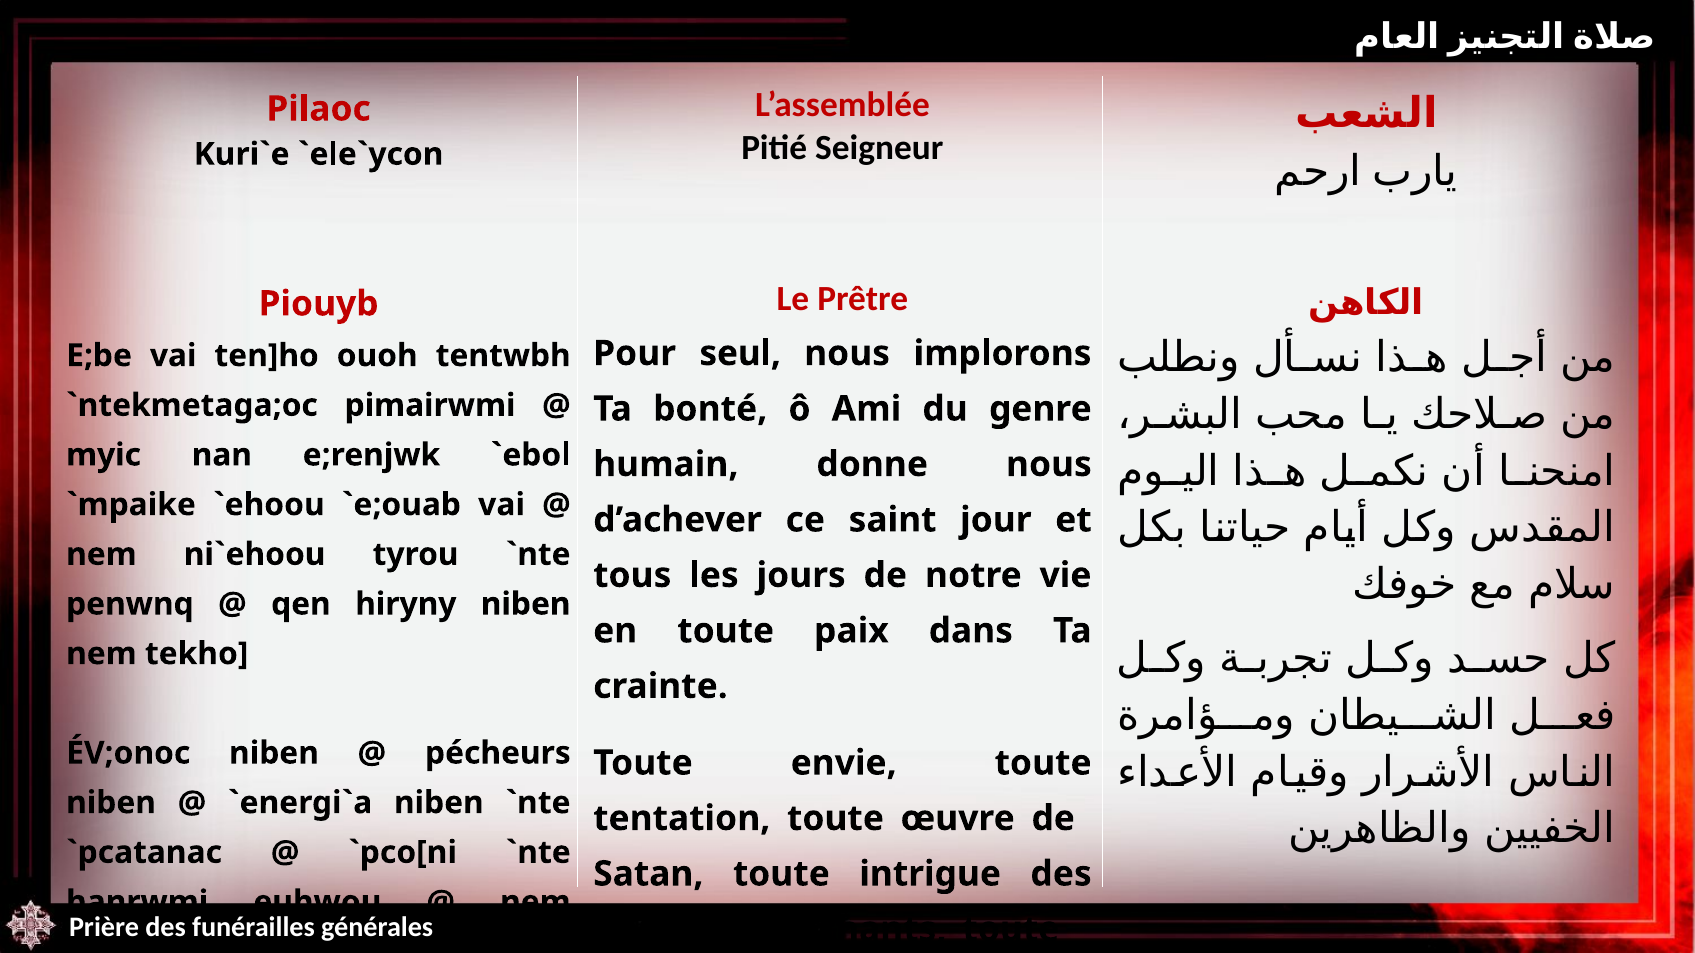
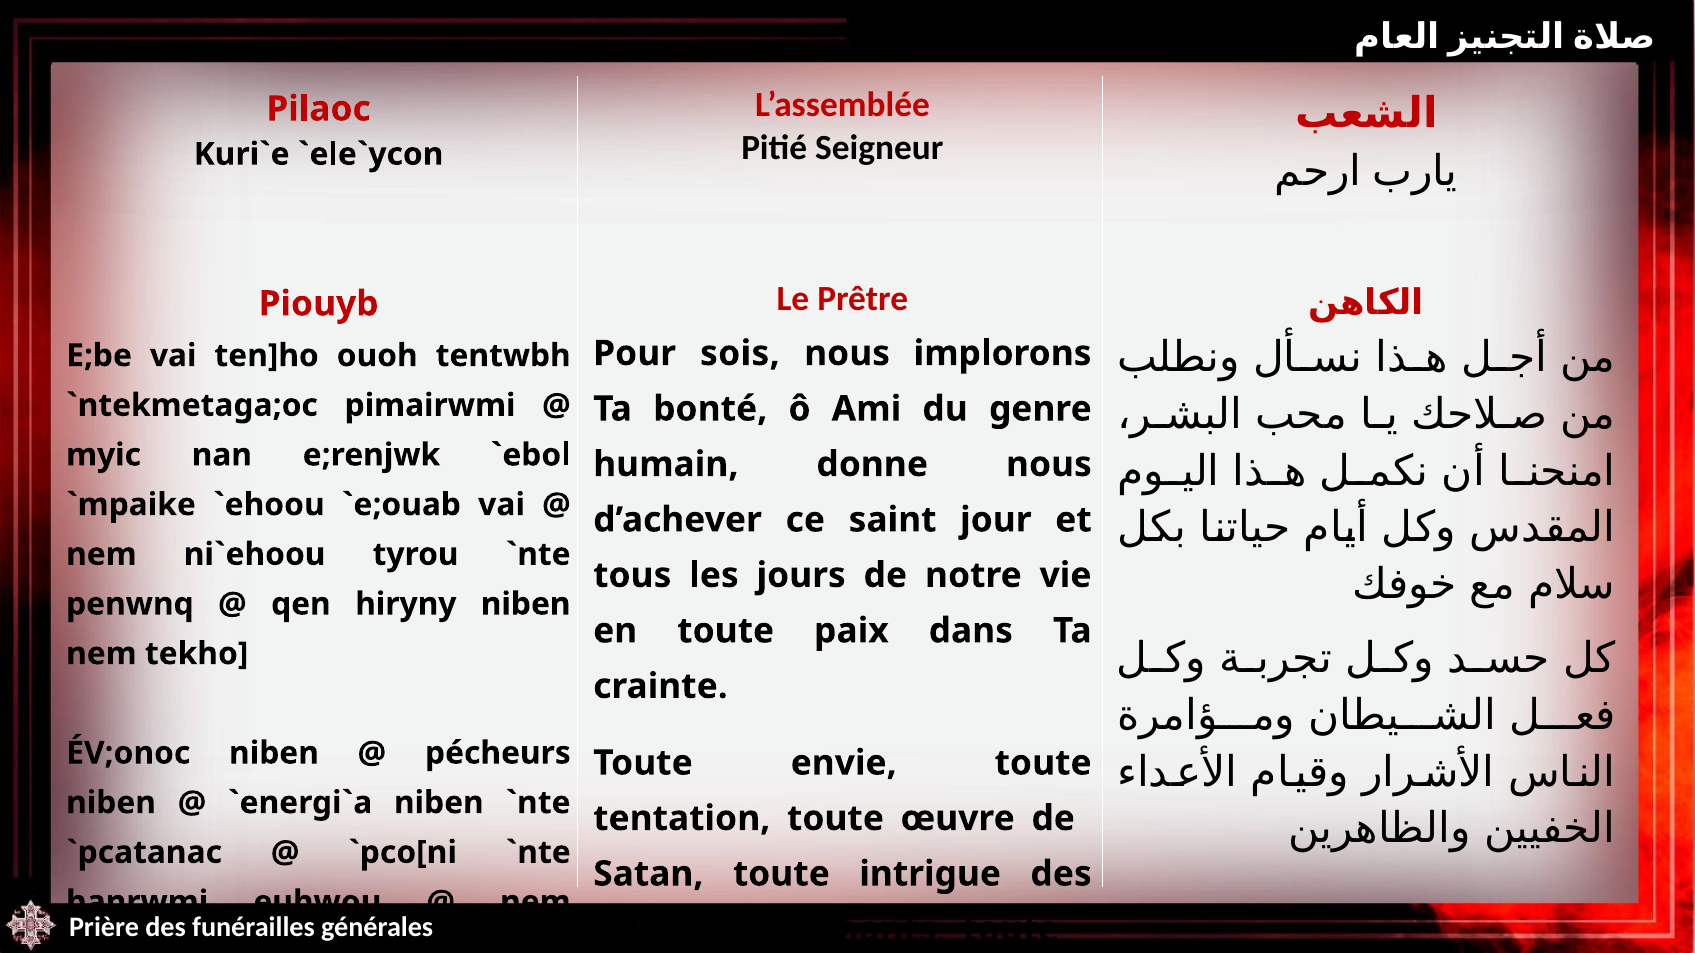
seul: seul -> sois (740, 354)
